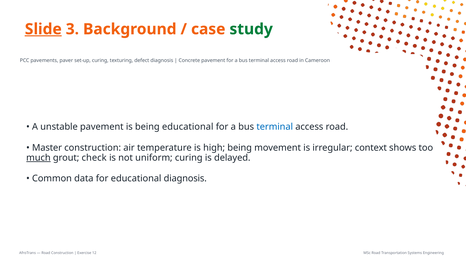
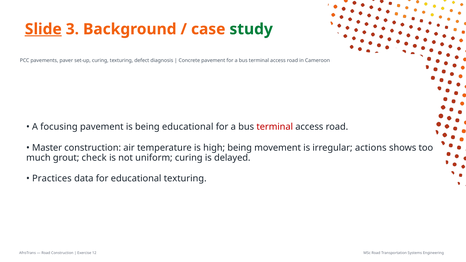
unstable: unstable -> focusing (59, 127)
terminal colour: blue -> red (275, 127)
context: context -> actions (371, 148)
much underline: present -> none (38, 158)
Common: Common -> Practices (52, 179)
educational diagnosis: diagnosis -> texturing (185, 179)
